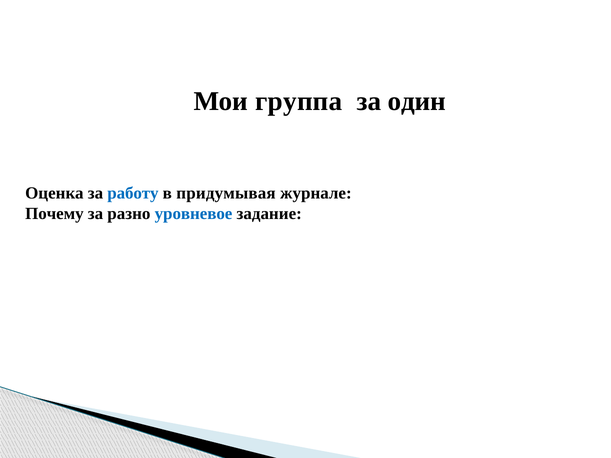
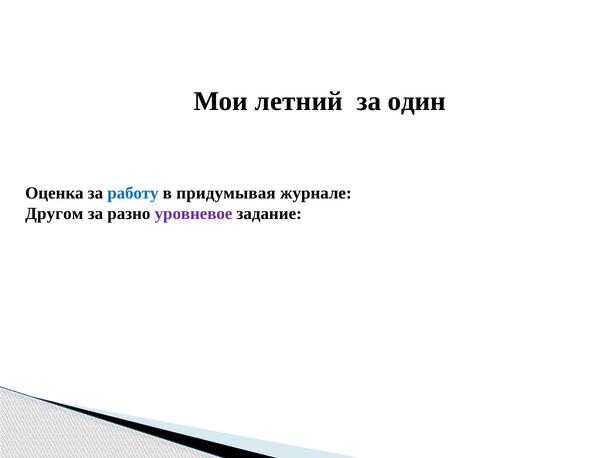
группа: группа -> летний (299, 101)
Почему: Почему -> Другом (54, 214)
уровневое colour: blue -> purple (194, 214)
